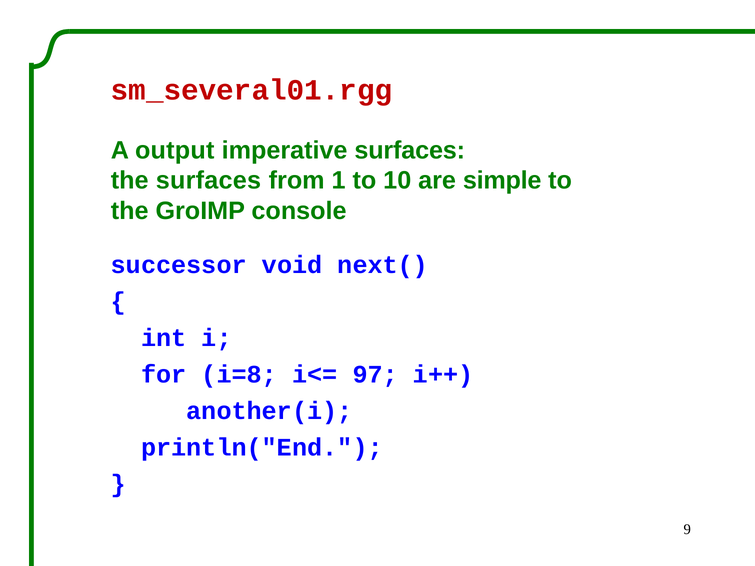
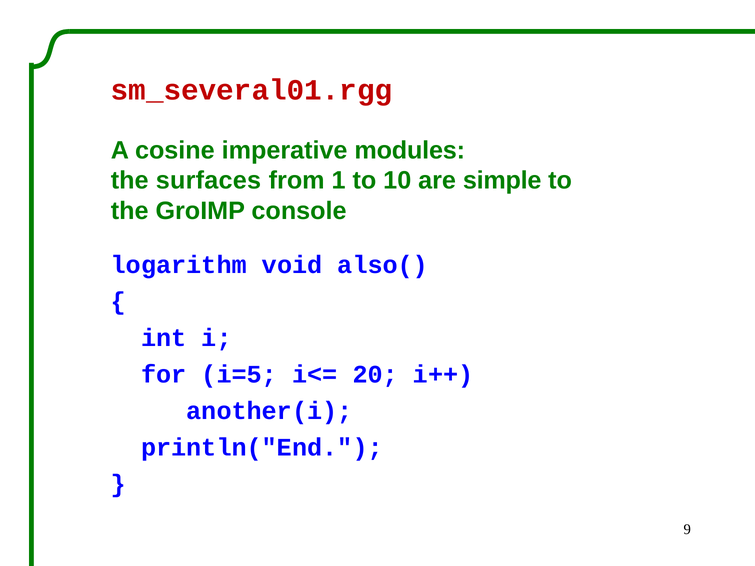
output: output -> cosine (175, 150)
imperative surfaces: surfaces -> modules (410, 150)
successor: successor -> logarithm (179, 265)
next(: next( -> also( (383, 265)
i=8: i=8 -> i=5 (239, 374)
97: 97 -> 20 (375, 374)
